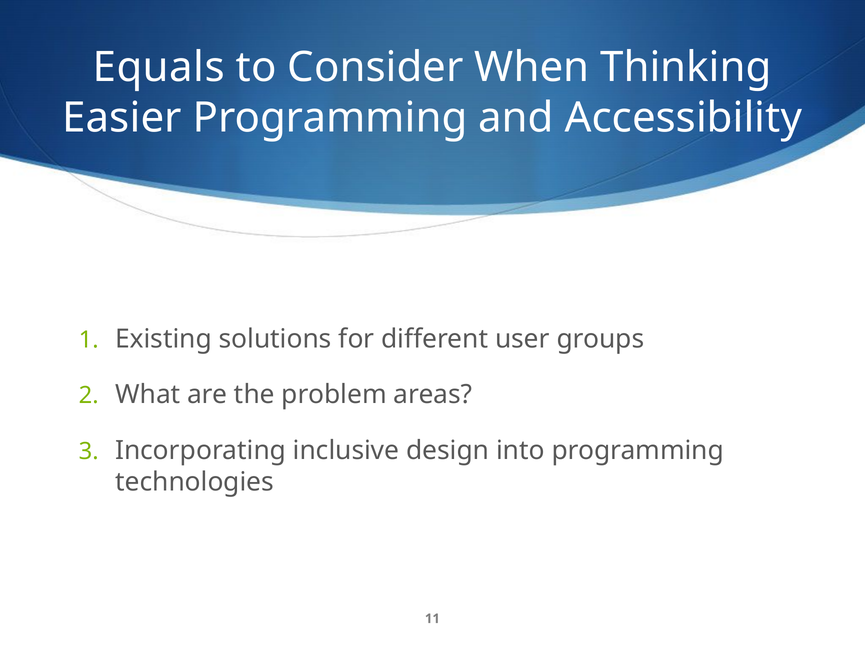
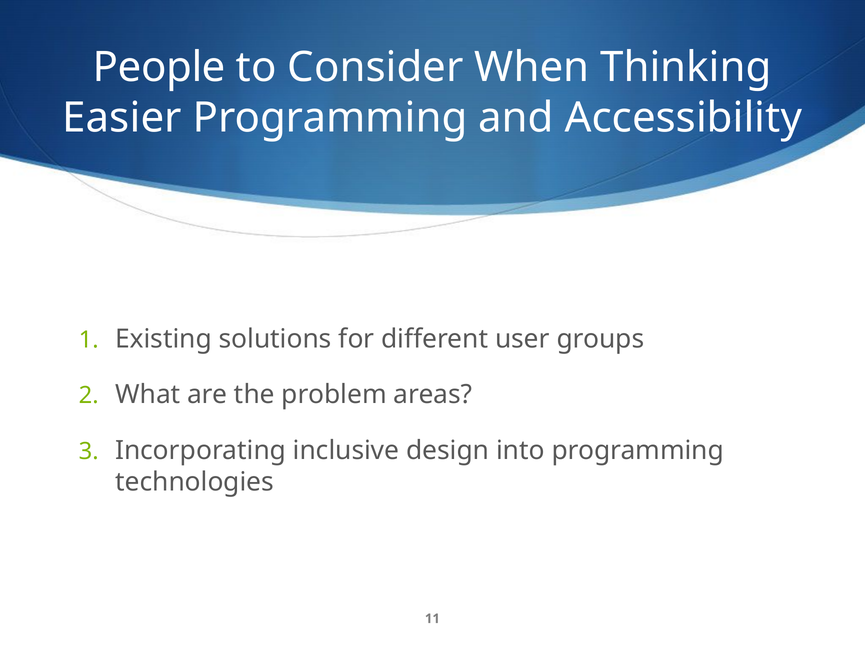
Equals: Equals -> People (159, 67)
